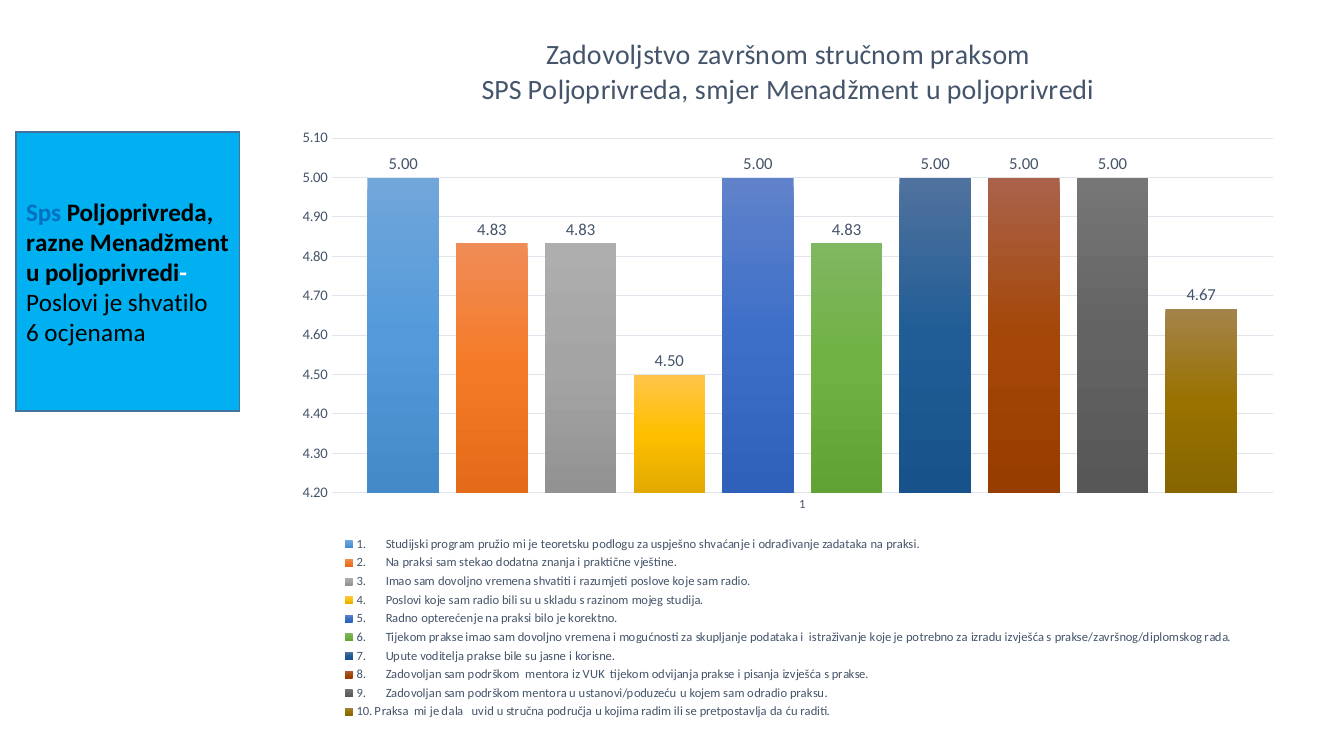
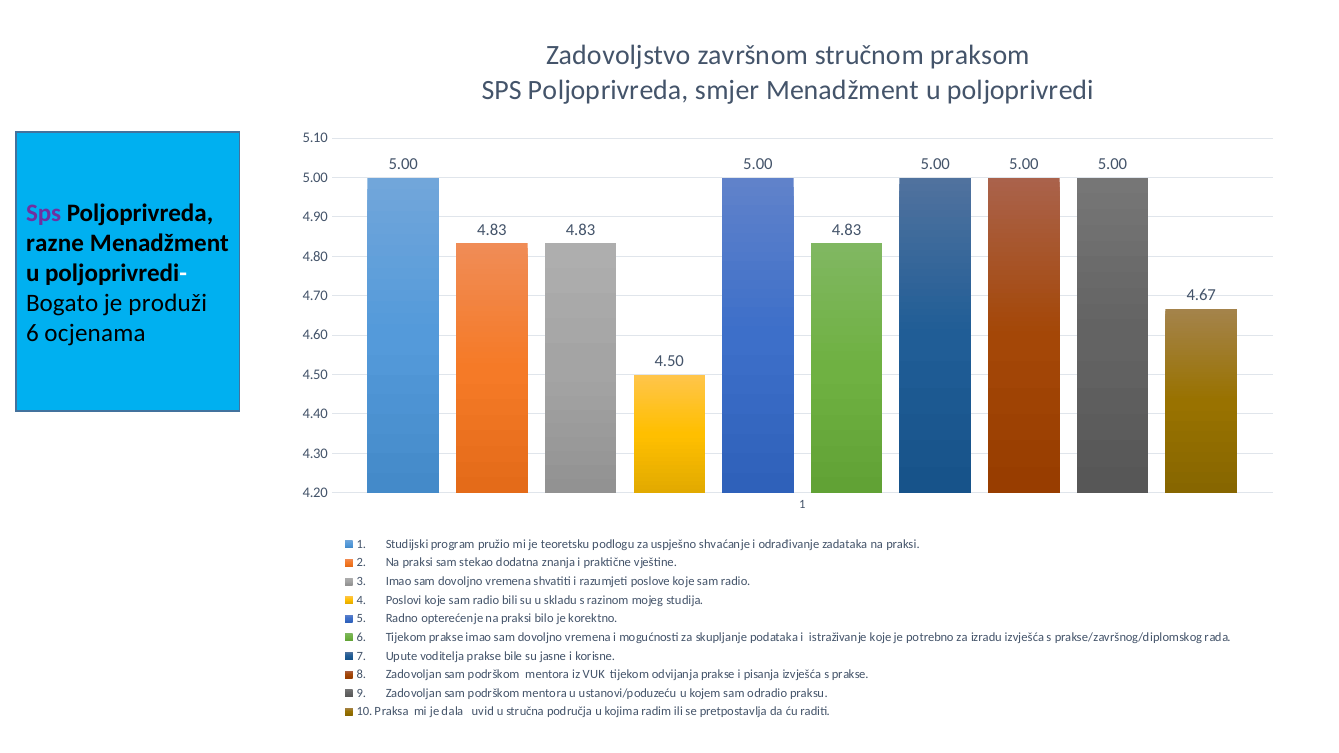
Sps colour: blue -> purple (44, 213)
Poslovi: Poslovi -> Bogato (62, 304)
shvatilo: shvatilo -> produži (168, 304)
